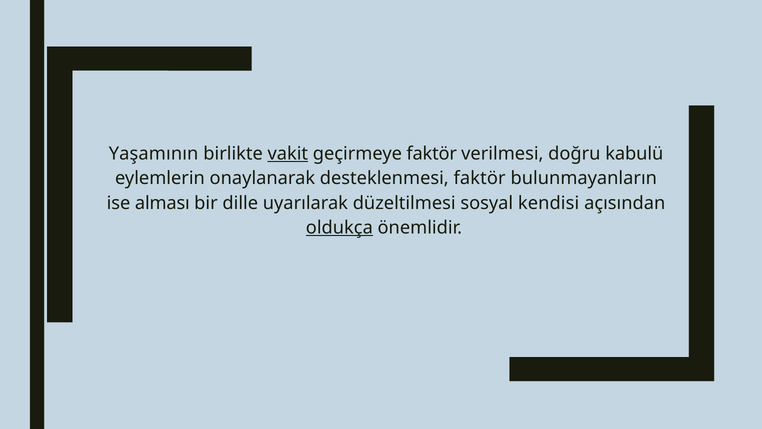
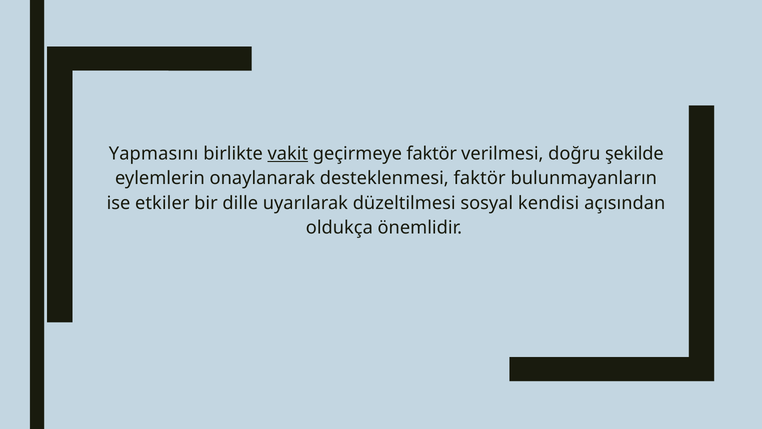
Yaşamının: Yaşamının -> Yapmasını (154, 154)
kabulü: kabulü -> şekilde (634, 154)
alması: alması -> etkiler (162, 203)
oldukça underline: present -> none (339, 227)
